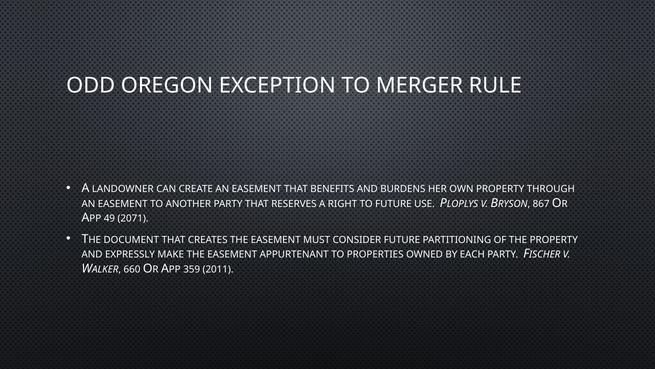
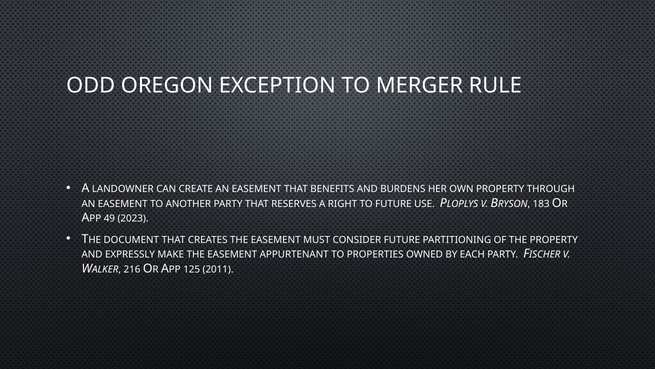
867: 867 -> 183 (541, 203)
2071: 2071 -> 2023 (133, 218)
660: 660 -> 216 (132, 269)
359: 359 -> 125 (192, 269)
